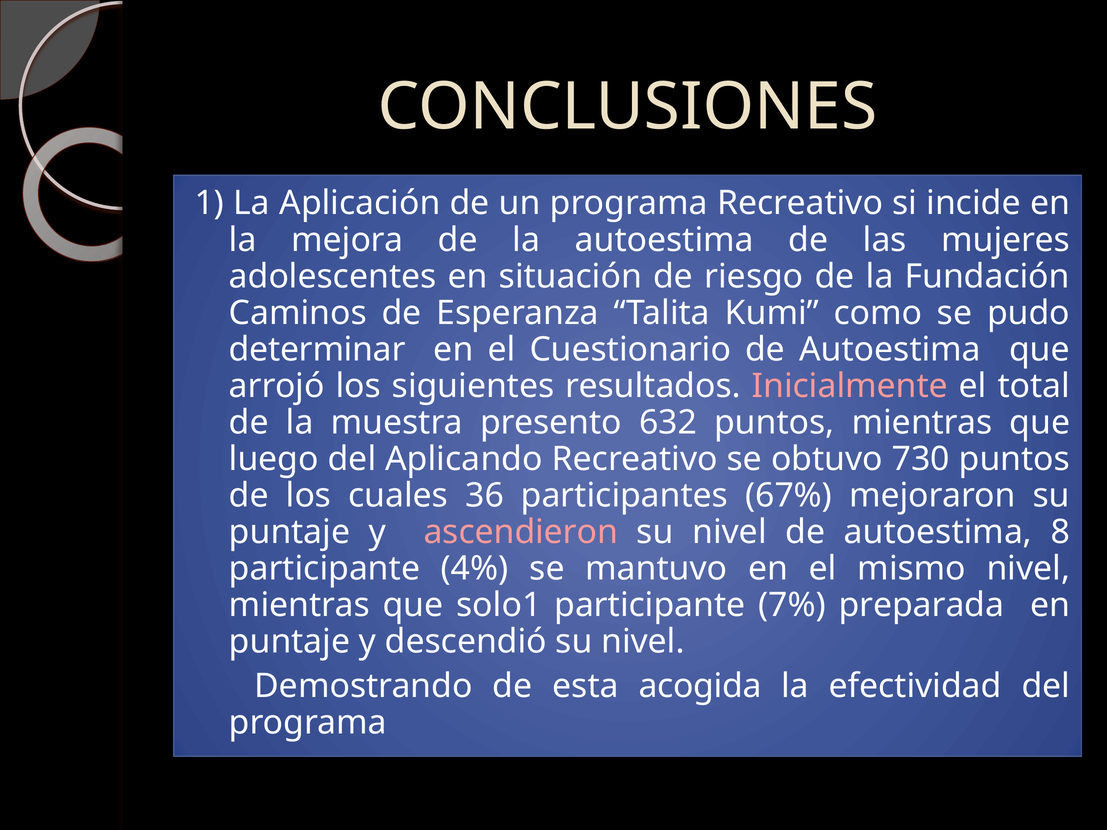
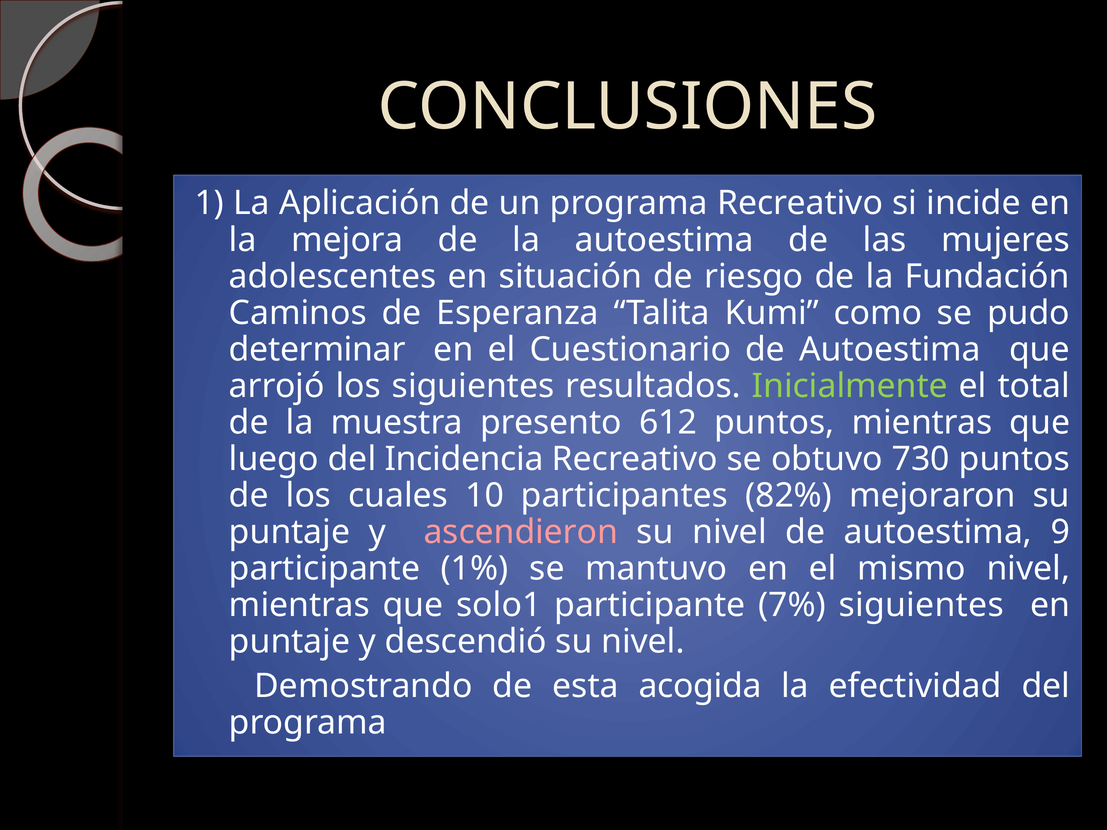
Inicialmente colour: pink -> light green (850, 386)
632: 632 -> 612 (668, 423)
Aplicando: Aplicando -> Incidencia (464, 459)
36: 36 -> 10 (485, 496)
67%: 67% -> 82% (789, 496)
8: 8 -> 9 (1060, 532)
4%: 4% -> 1% (475, 569)
7% preparada: preparada -> siguientes (921, 605)
